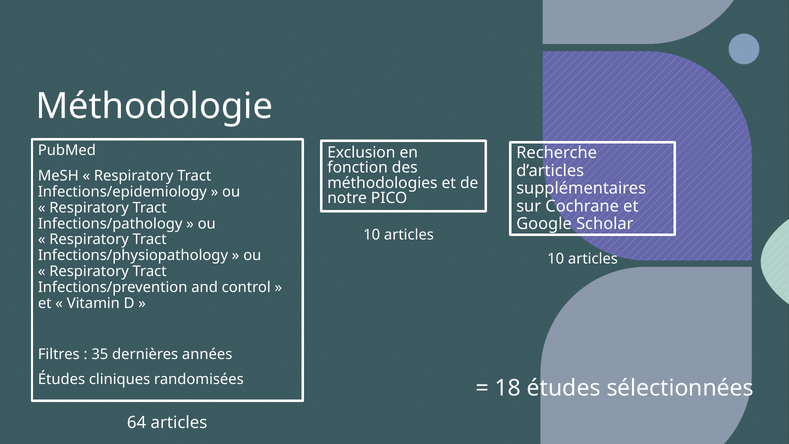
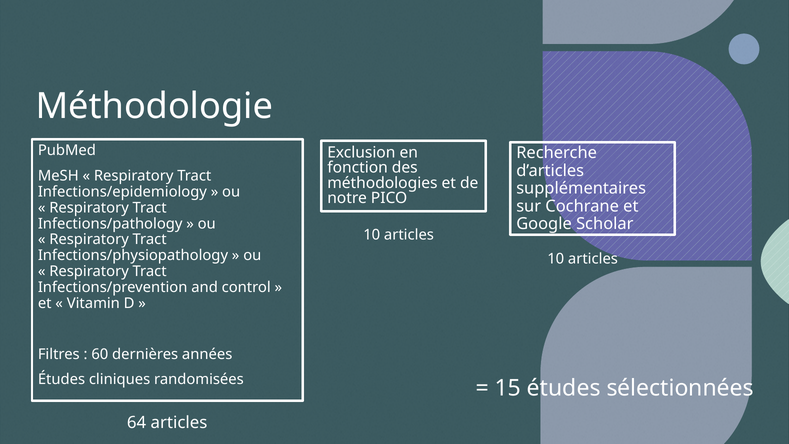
35: 35 -> 60 (100, 354)
18: 18 -> 15 (508, 388)
